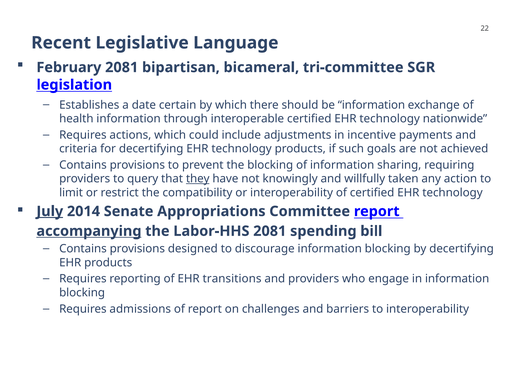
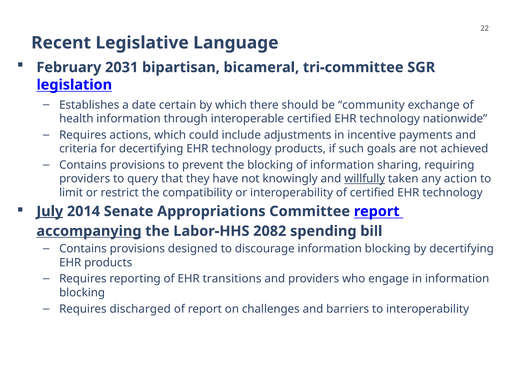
February 2081: 2081 -> 2031 (122, 67)
be information: information -> community (371, 105)
they underline: present -> none (198, 179)
willfully underline: none -> present (365, 179)
Labor-HHS 2081: 2081 -> 2082 (270, 231)
admissions: admissions -> discharged (140, 309)
